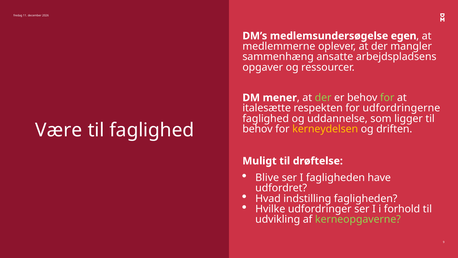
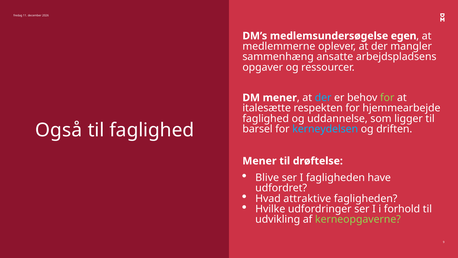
der colour: light green -> light blue (323, 98)
udfordringerne: udfordringerne -> hjemmearbejde (401, 108)
Være: Være -> Også (59, 130)
behov: behov -> barsel (258, 129)
kerneydelsen colour: yellow -> light blue (325, 129)
Muligt: Muligt -> Mener (260, 161)
indstilling: indstilling -> attraktive (307, 198)
